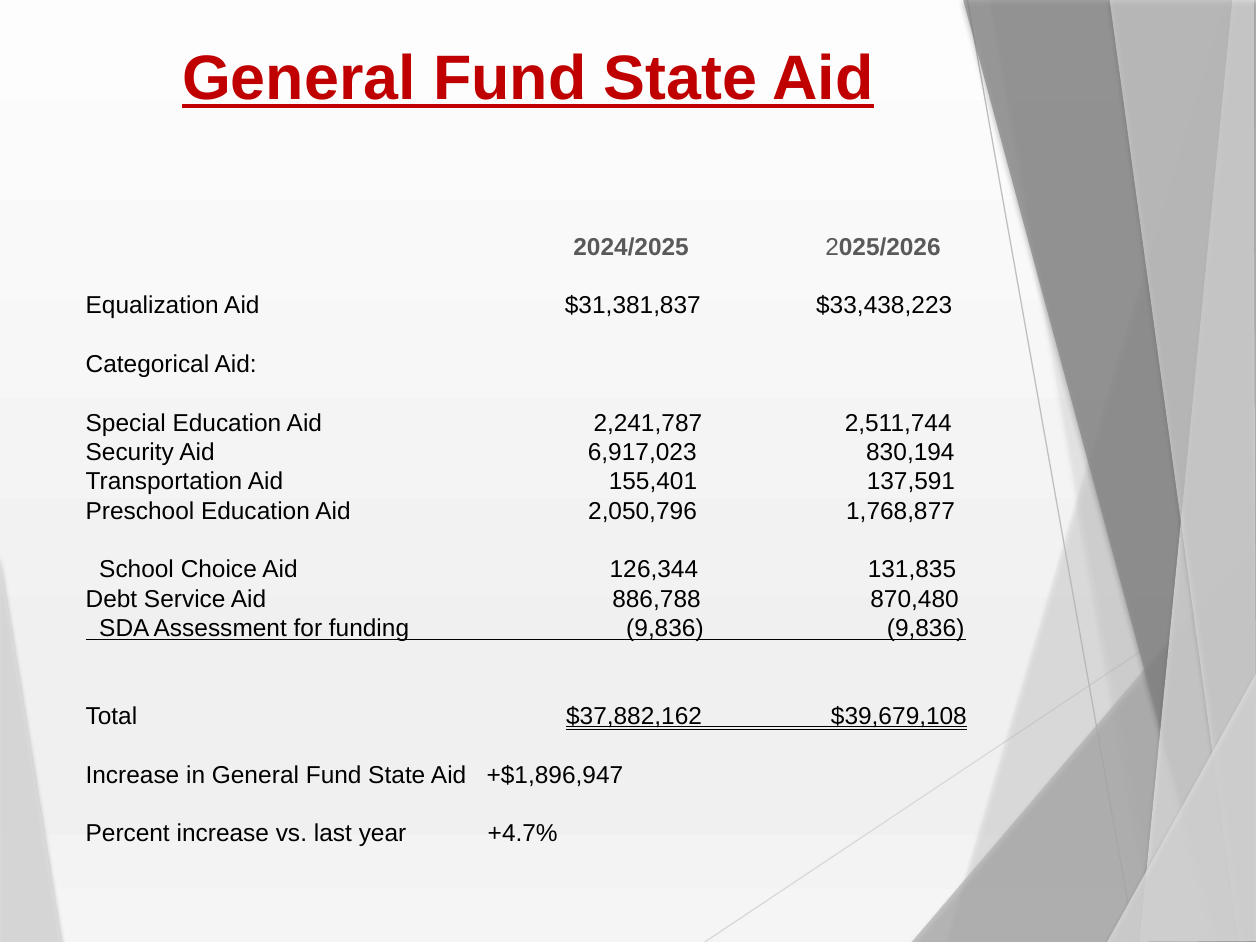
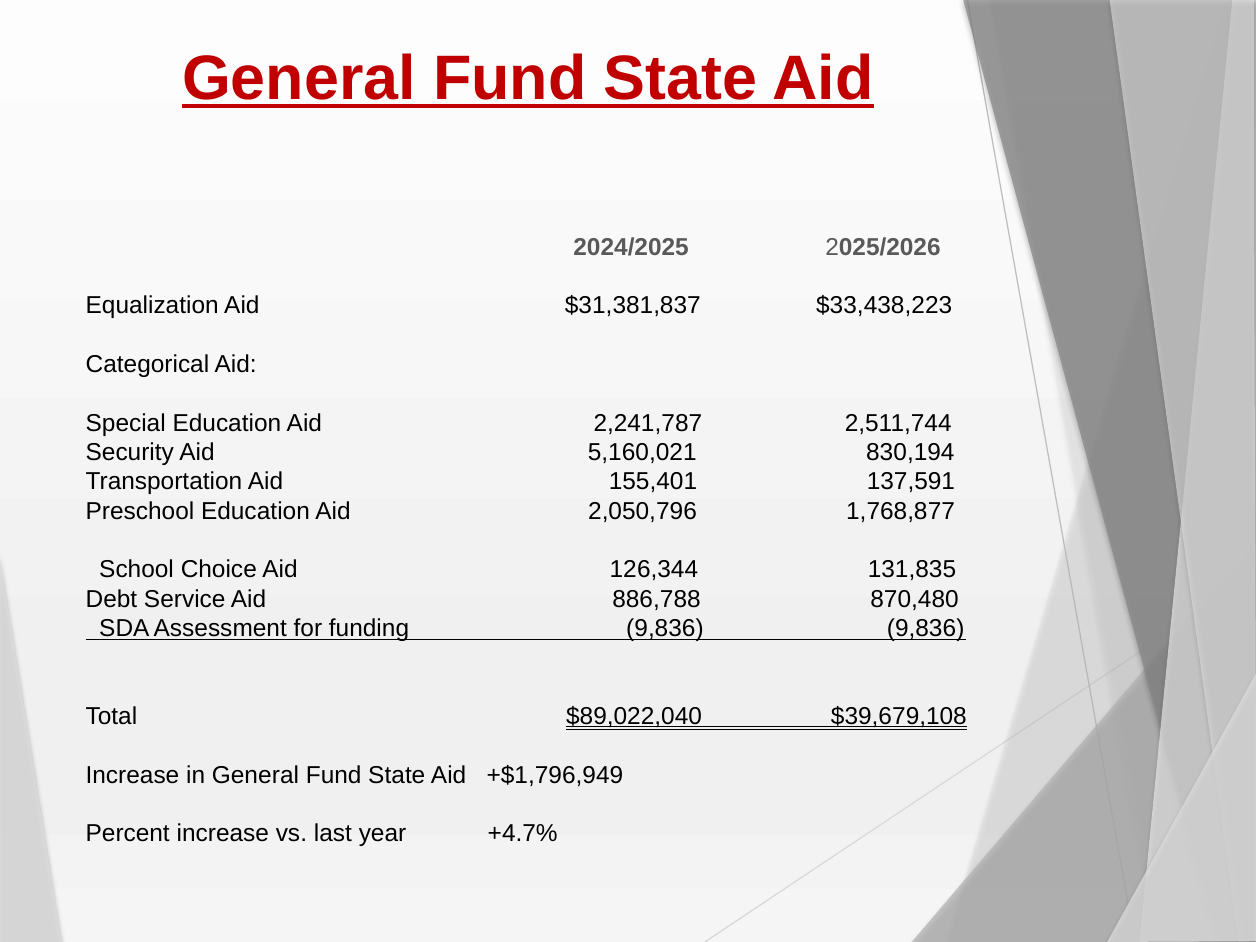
6,917,023: 6,917,023 -> 5,160,021 (642, 452)
$37,882,162: $37,882,162 -> $89,022,040 (634, 716)
+$1,896,947: +$1,896,947 -> +$1,796,949 (555, 775)
